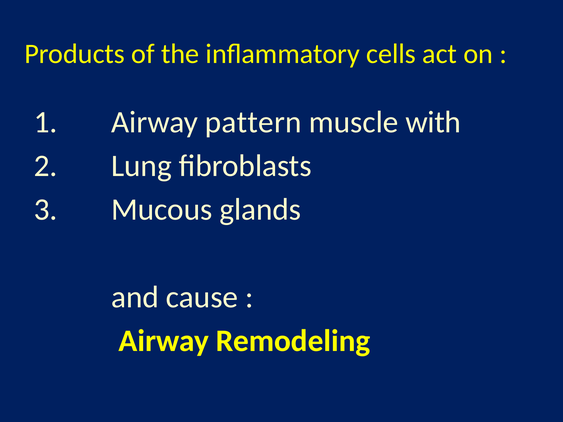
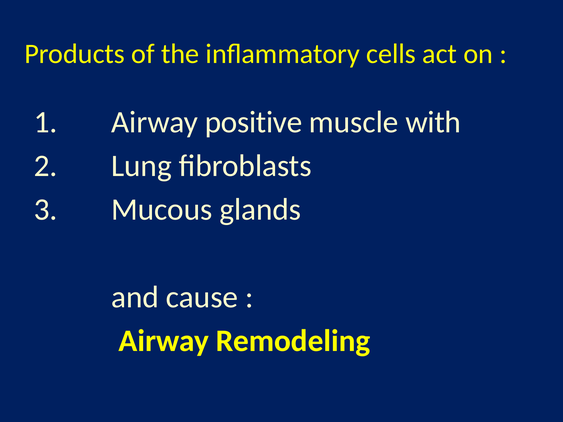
pattern: pattern -> positive (254, 122)
